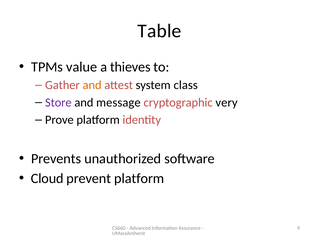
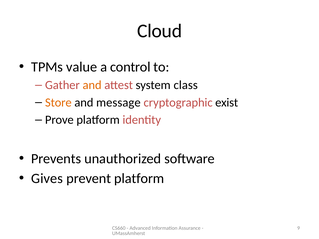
Table: Table -> Cloud (160, 31)
thieves: thieves -> control (130, 67)
Store colour: purple -> orange (58, 103)
very: very -> exist (227, 103)
Cloud: Cloud -> Gives (47, 179)
